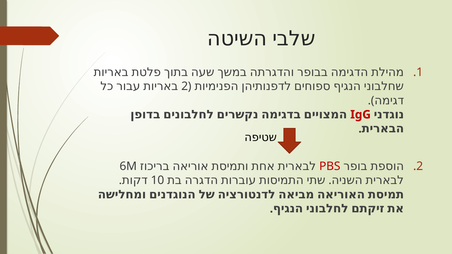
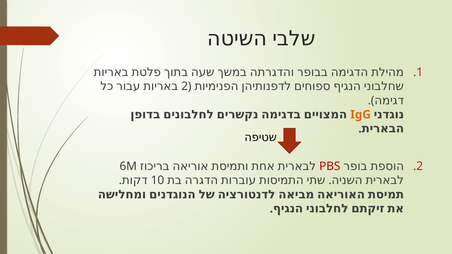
IgG colour: red -> orange (361, 115)
